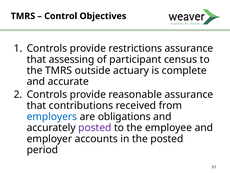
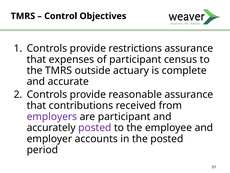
assessing: assessing -> expenses (71, 59)
employers colour: blue -> purple (52, 116)
are obligations: obligations -> participant (124, 116)
